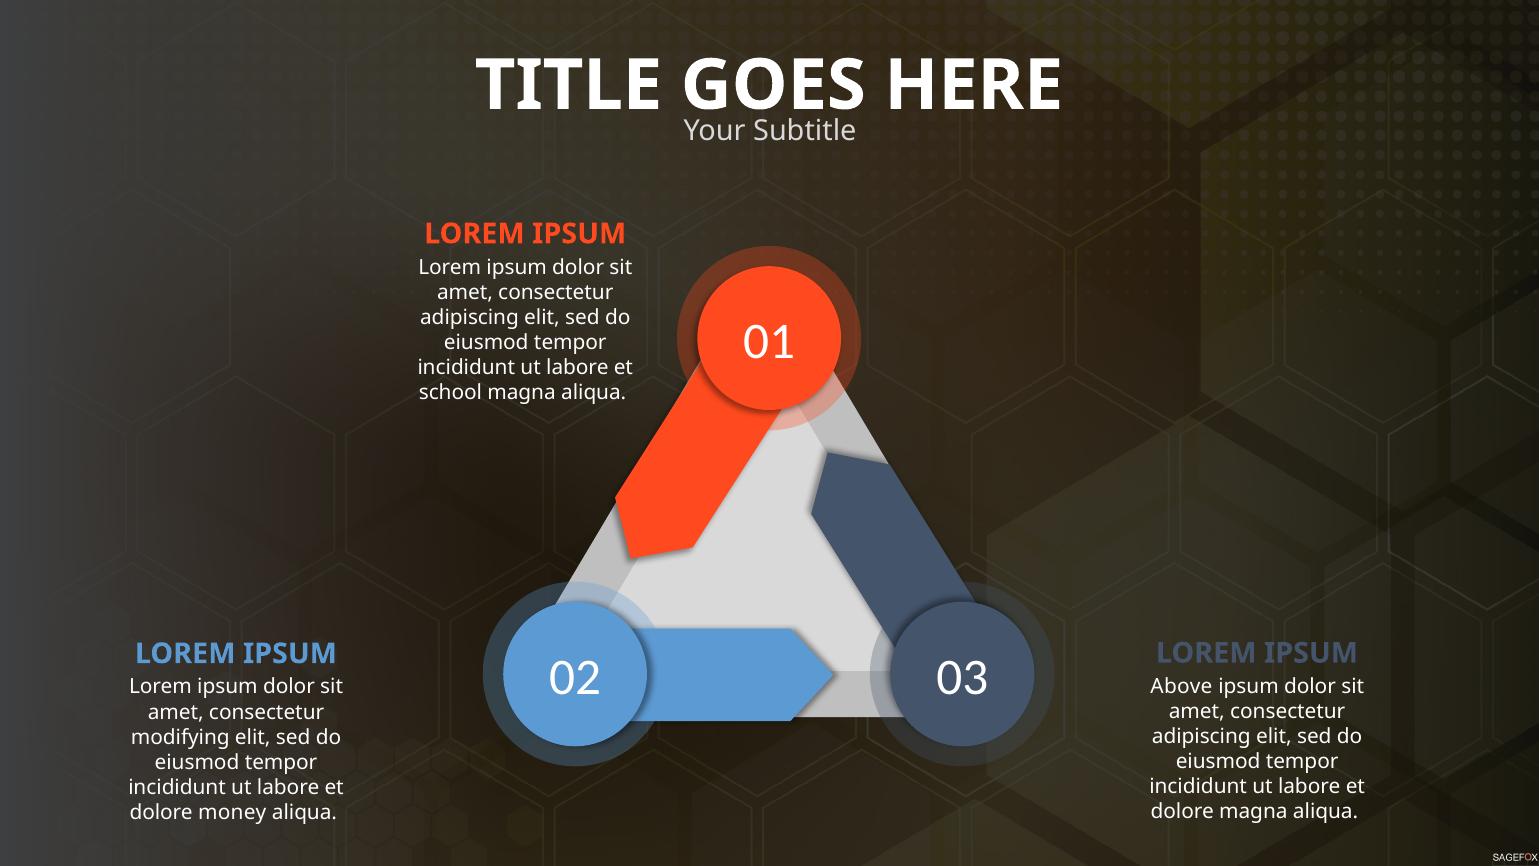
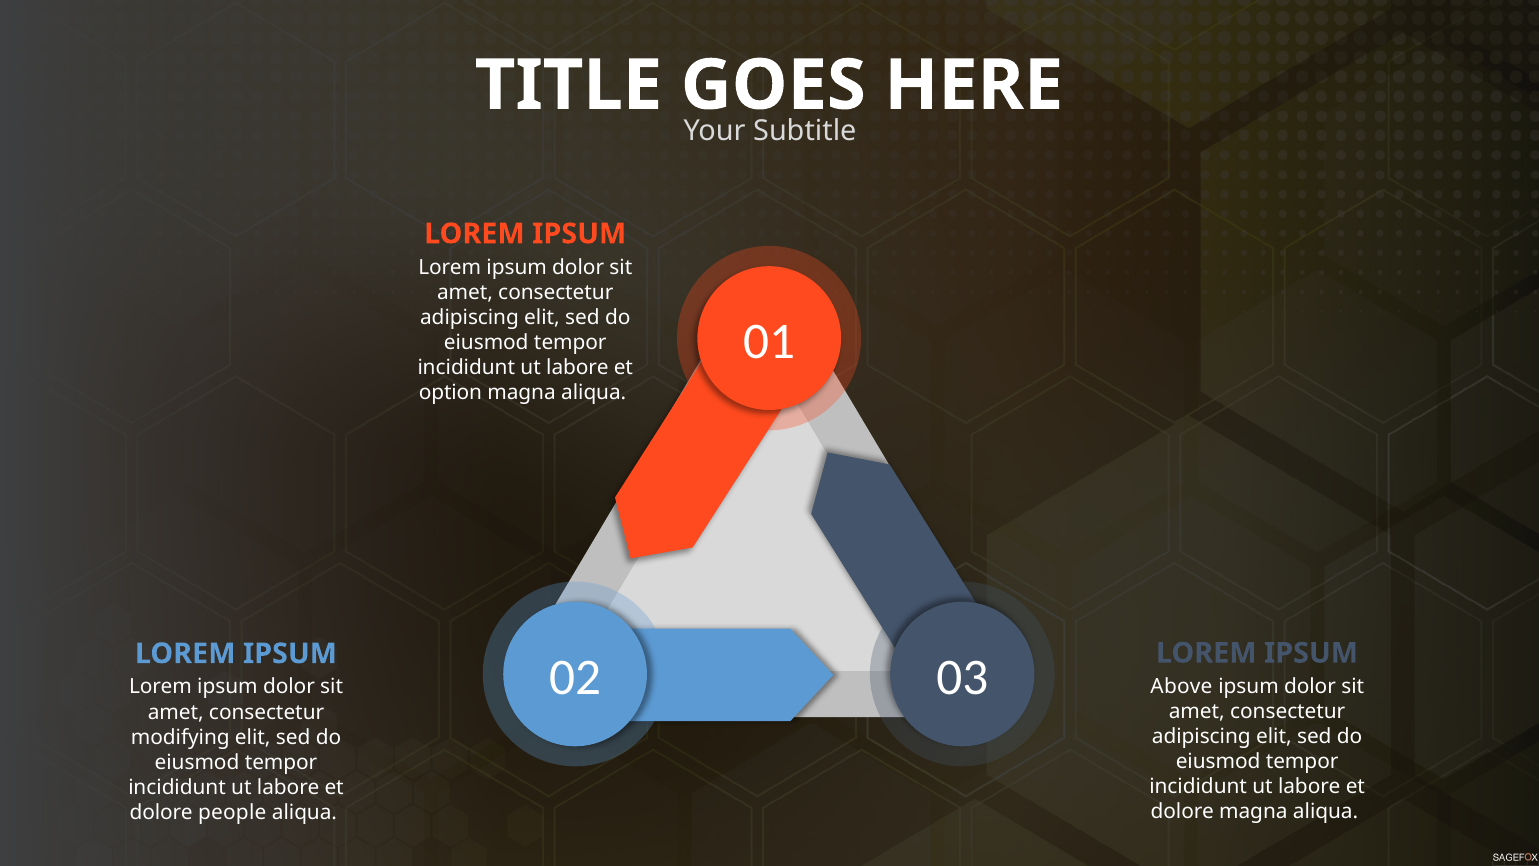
school: school -> option (450, 392)
money: money -> people (232, 812)
